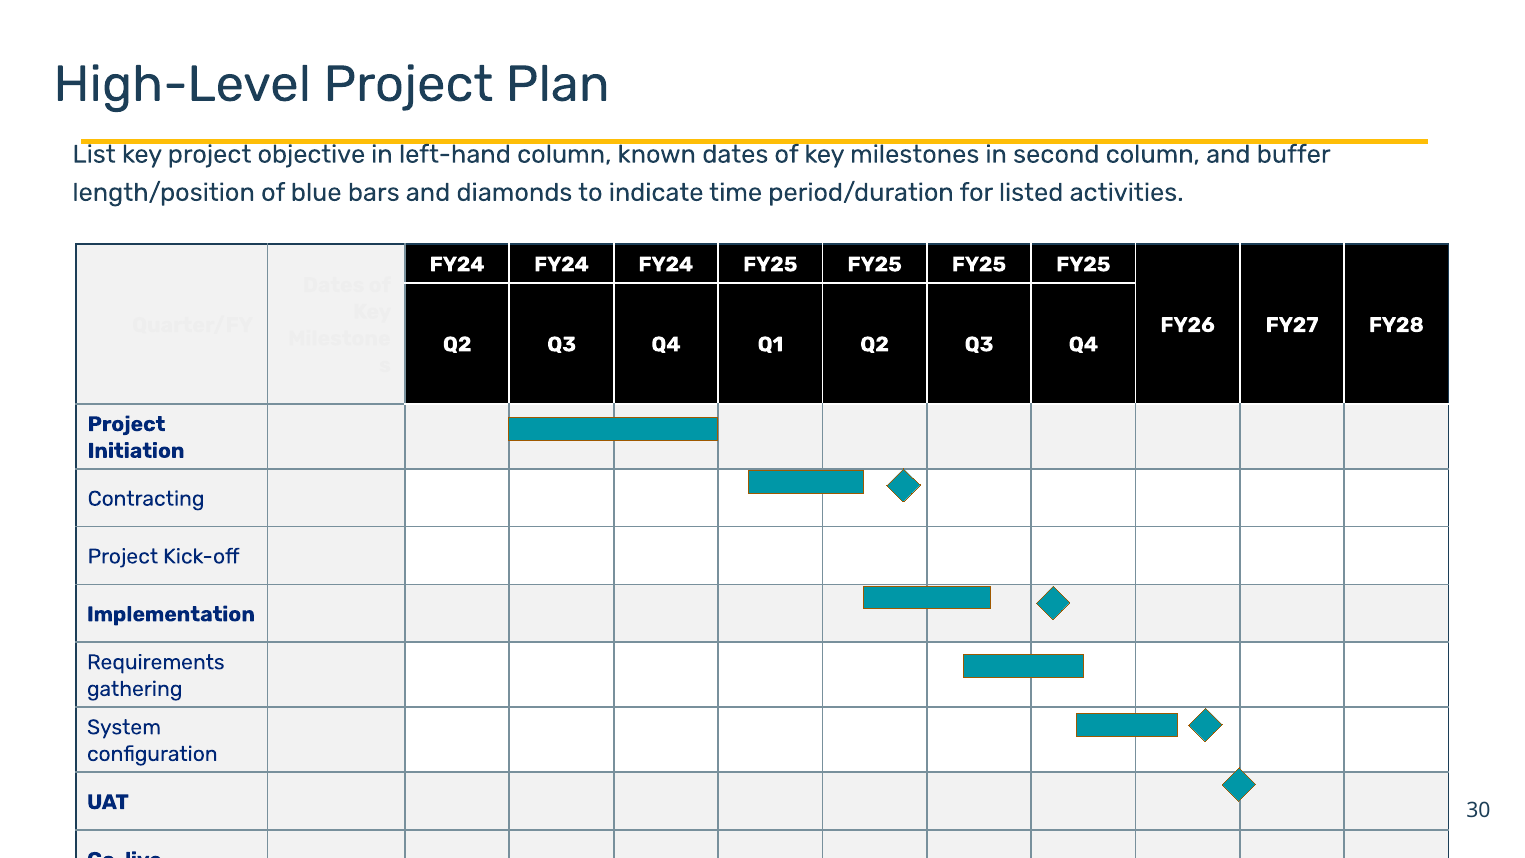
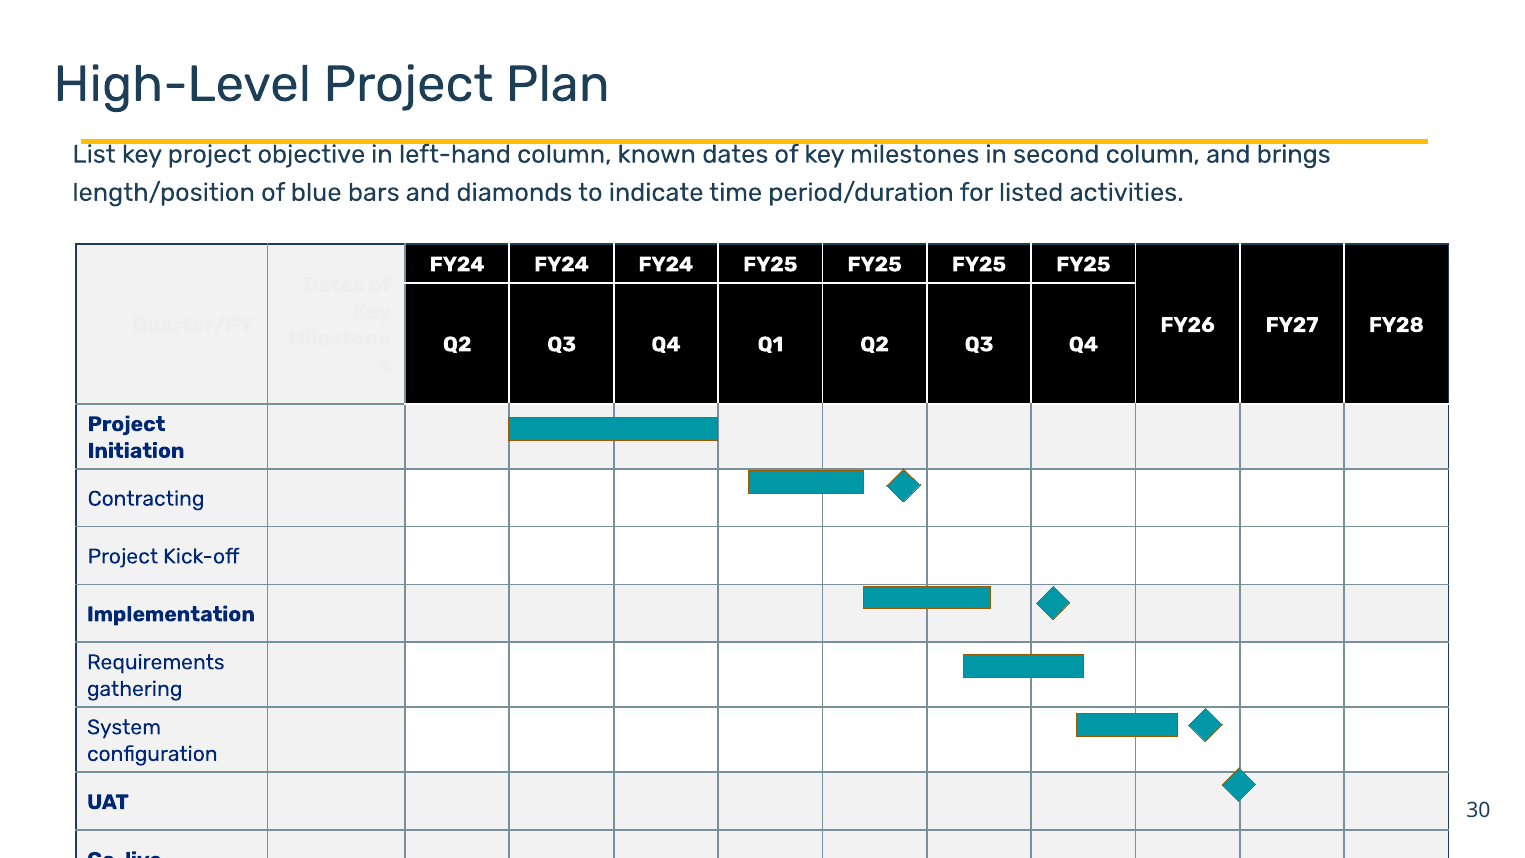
buffer: buffer -> brings (1294, 154)
